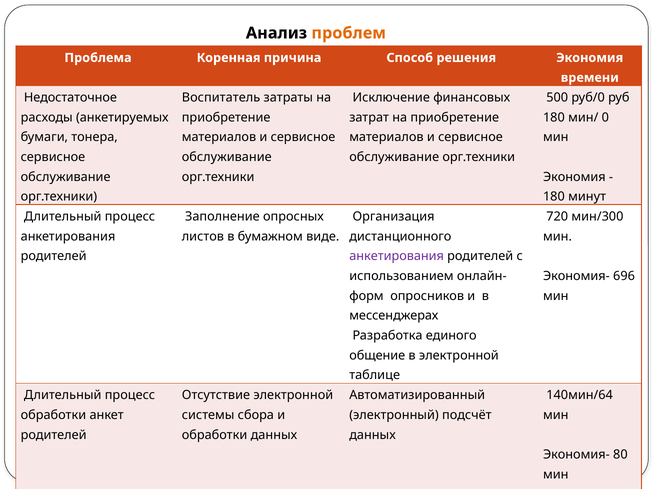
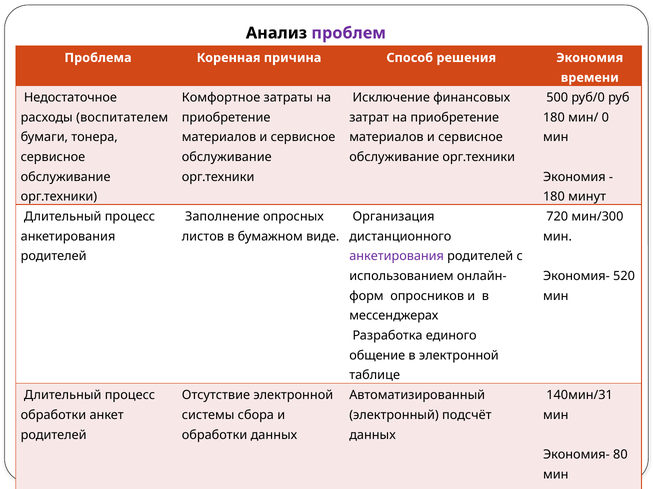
проблем colour: orange -> purple (349, 33)
Воспитатель: Воспитатель -> Комфортное (221, 98)
анкетируемых: анкетируемых -> воспитателем (122, 118)
696: 696 -> 520 (624, 277)
140мин/64: 140мин/64 -> 140мин/31 (580, 396)
